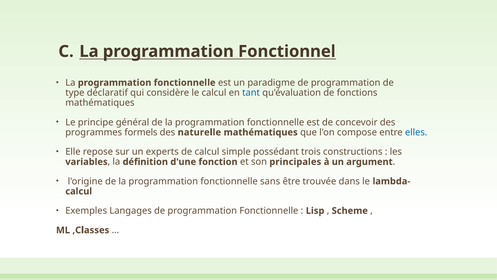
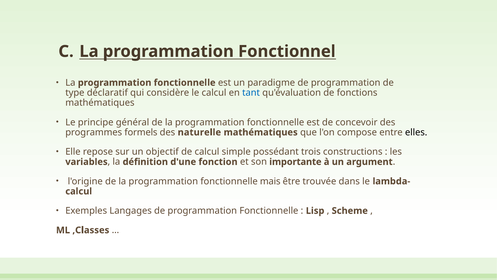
elles colour: blue -> black (416, 132)
experts: experts -> objectif (162, 152)
principales: principales -> importante (295, 162)
sans: sans -> mais (270, 181)
